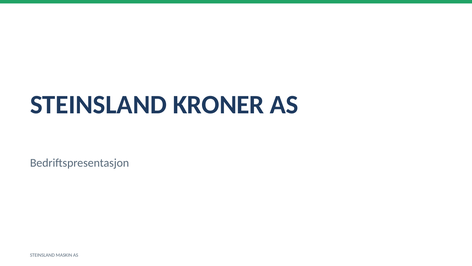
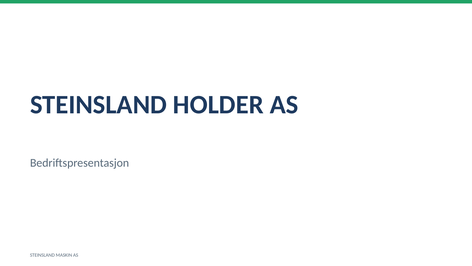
KRONER: KRONER -> HOLDER (218, 105)
